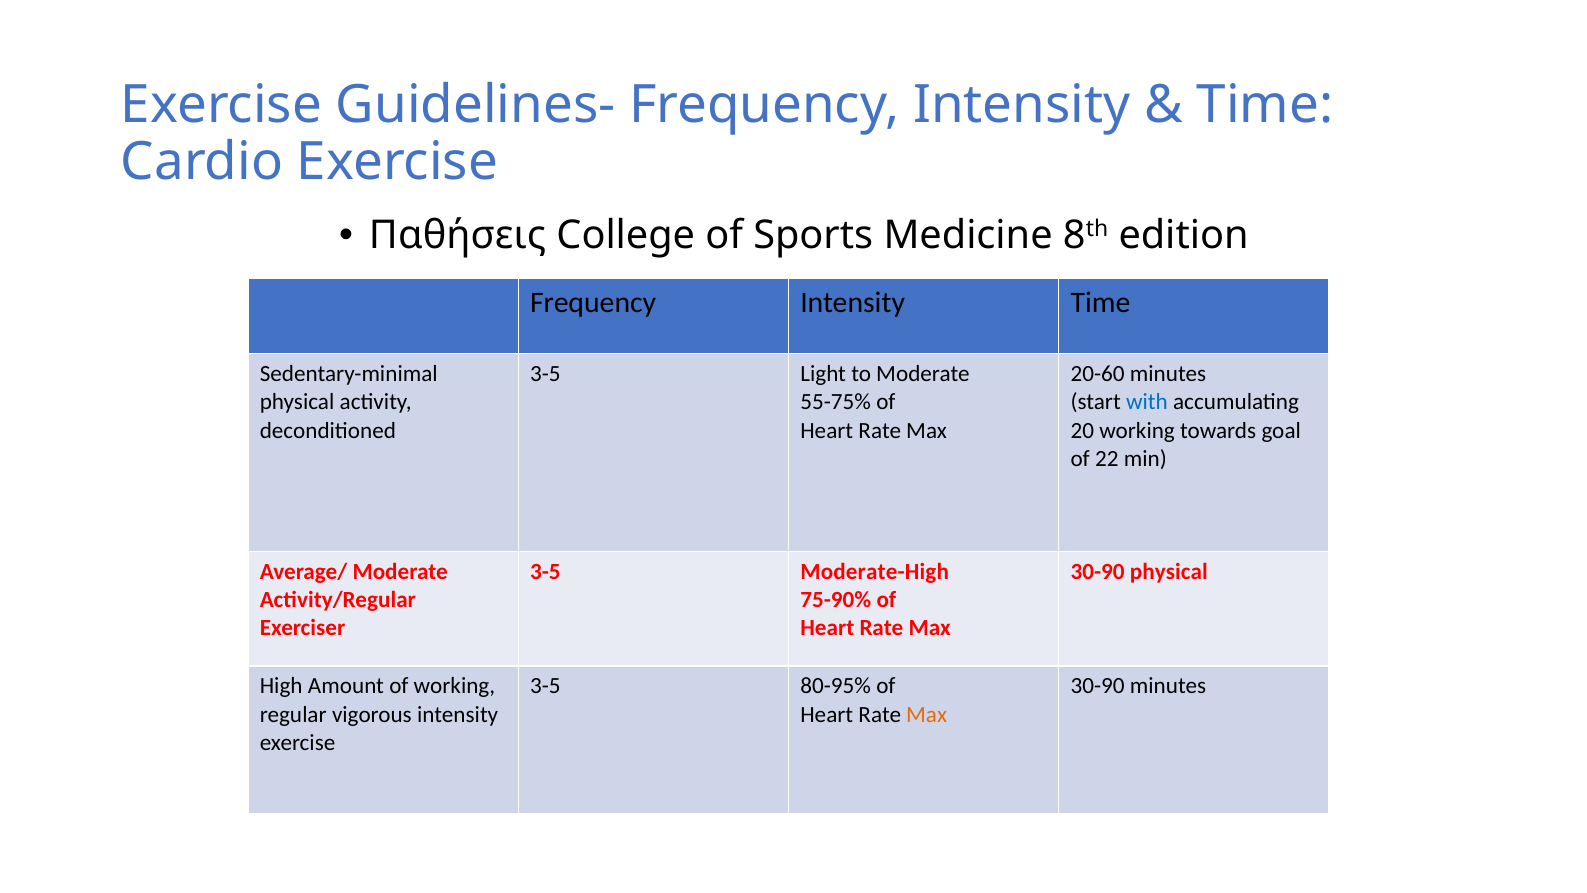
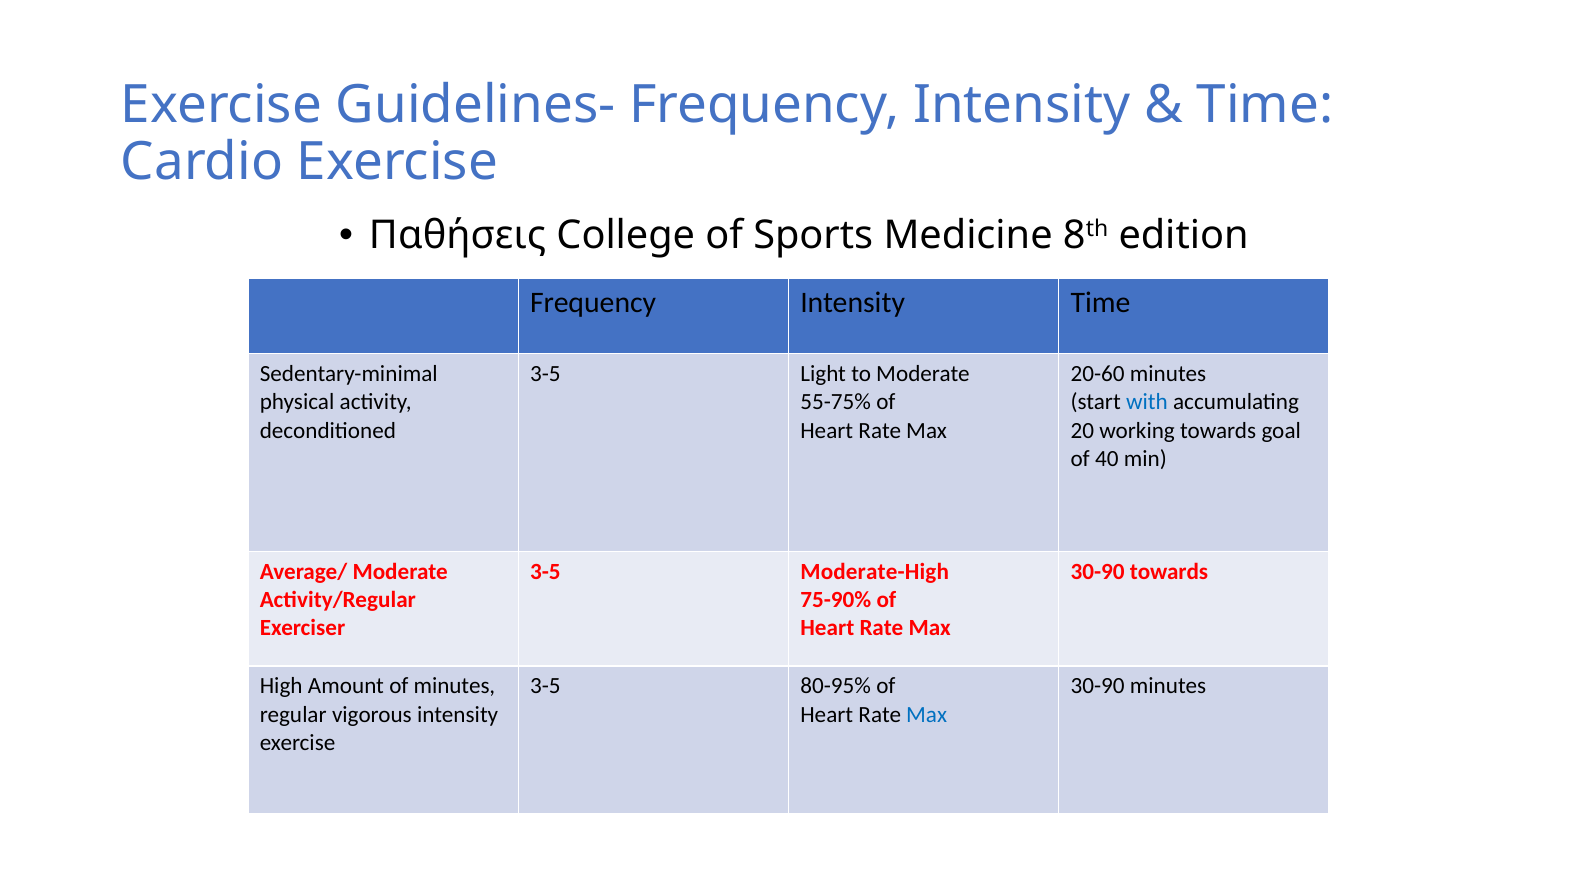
22: 22 -> 40 (1107, 458)
30-90 physical: physical -> towards (1169, 572)
of working: working -> minutes (454, 686)
Max colour: orange -> blue (927, 714)
